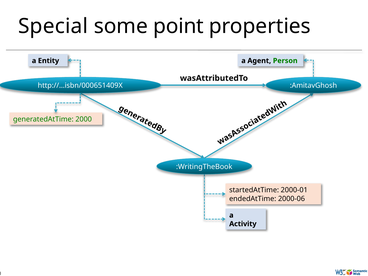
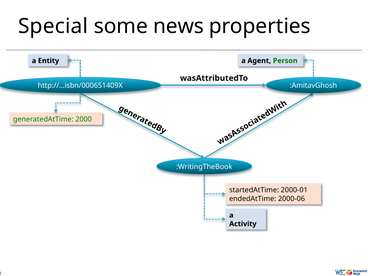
point: point -> news (178, 26)
